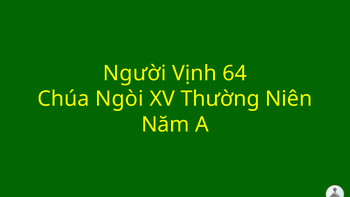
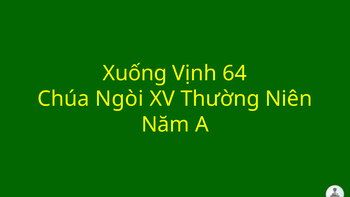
Người: Người -> Xuống (135, 73)
